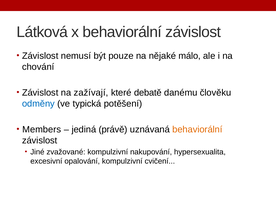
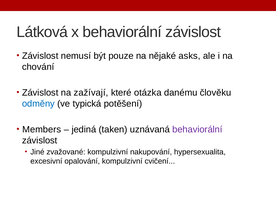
málo: málo -> asks (189, 56)
debatě: debatě -> otázka (148, 93)
právě: právě -> taken (113, 129)
behaviorální colour: orange -> purple (197, 129)
